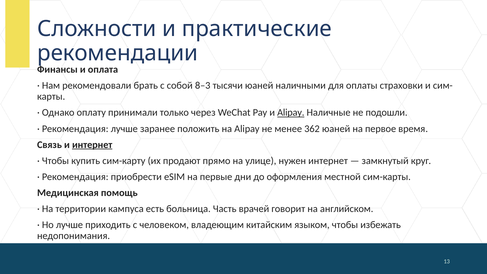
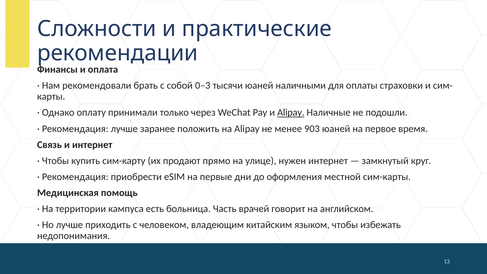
8–3: 8–3 -> 0–3 (203, 86)
362: 362 -> 903 (312, 129)
интернет underline: present -> none (92, 145)
